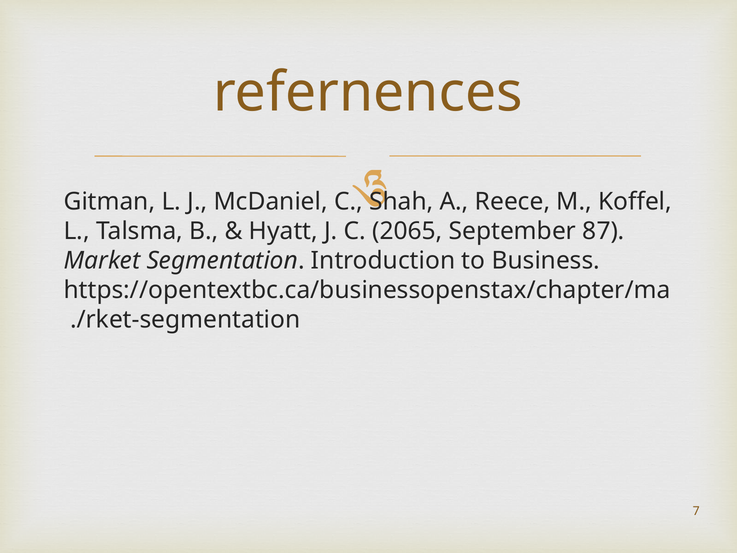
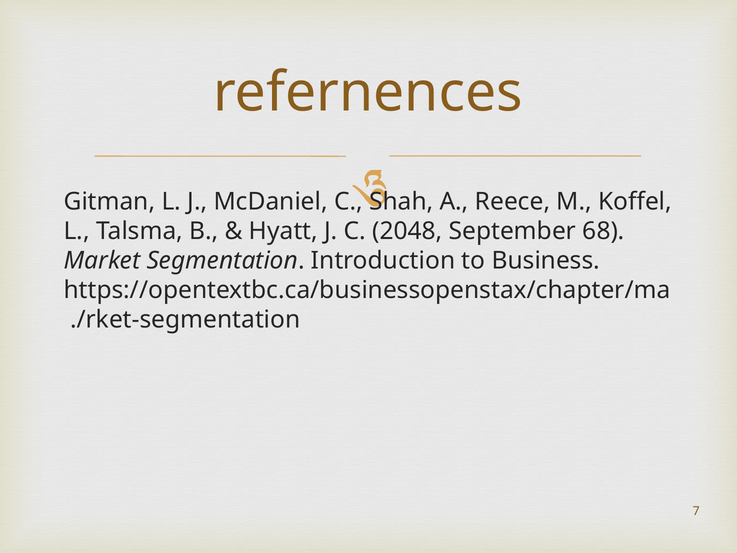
2065: 2065 -> 2048 (407, 231)
87: 87 -> 68 (603, 231)
